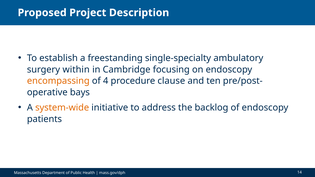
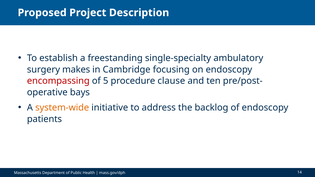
within: within -> makes (76, 70)
encompassing colour: orange -> red (58, 81)
4: 4 -> 5 (106, 81)
